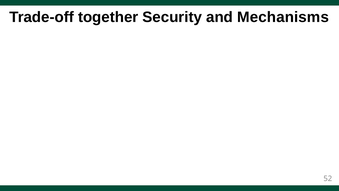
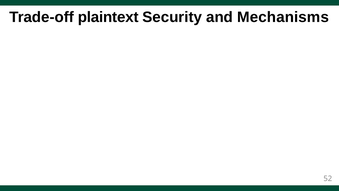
together: together -> plaintext (108, 17)
